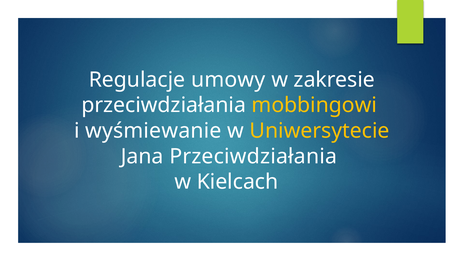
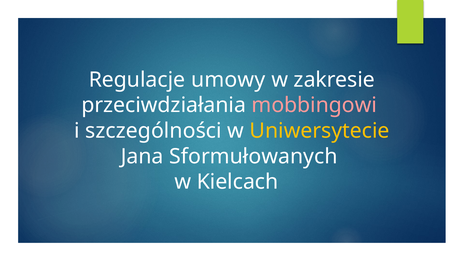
mobbingowi colour: yellow -> pink (314, 105)
wyśmiewanie: wyśmiewanie -> szczególności (153, 131)
Jana Przeciwdziałania: Przeciwdziałania -> Sformułowanych (253, 156)
